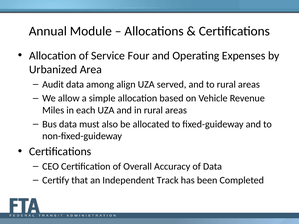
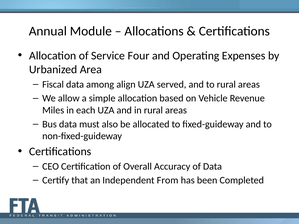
Audit: Audit -> Fiscal (53, 84)
Track: Track -> From (168, 180)
